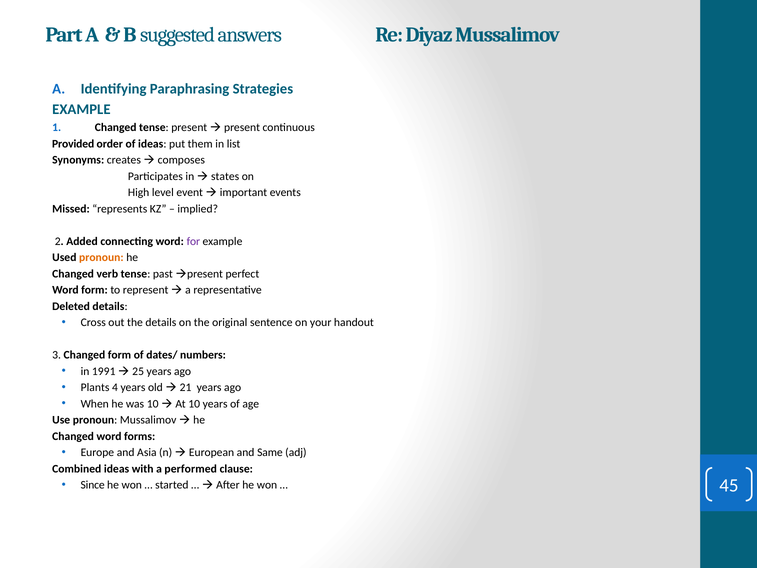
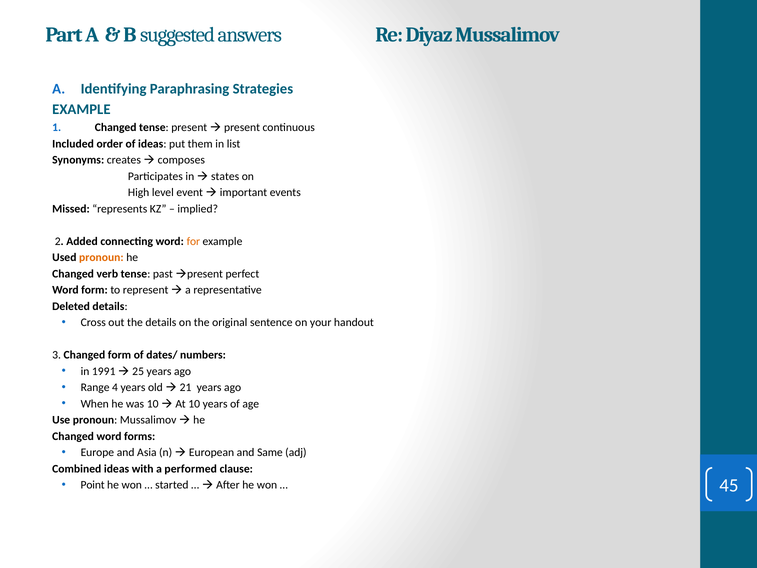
Provided: Provided -> Included (73, 144)
for colour: purple -> orange (193, 241)
Plants: Plants -> Range (95, 387)
Since: Since -> Point (93, 485)
